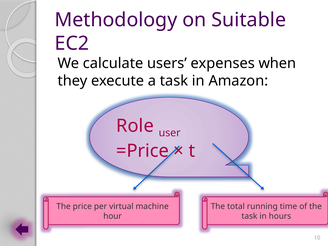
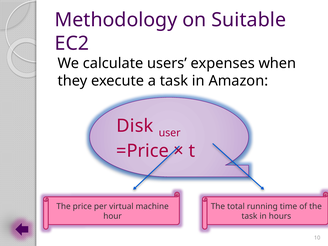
Role: Role -> Disk (135, 126)
